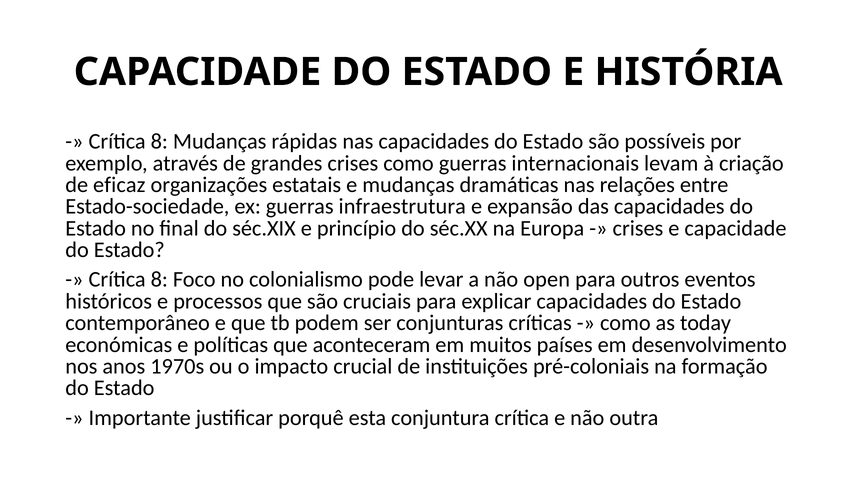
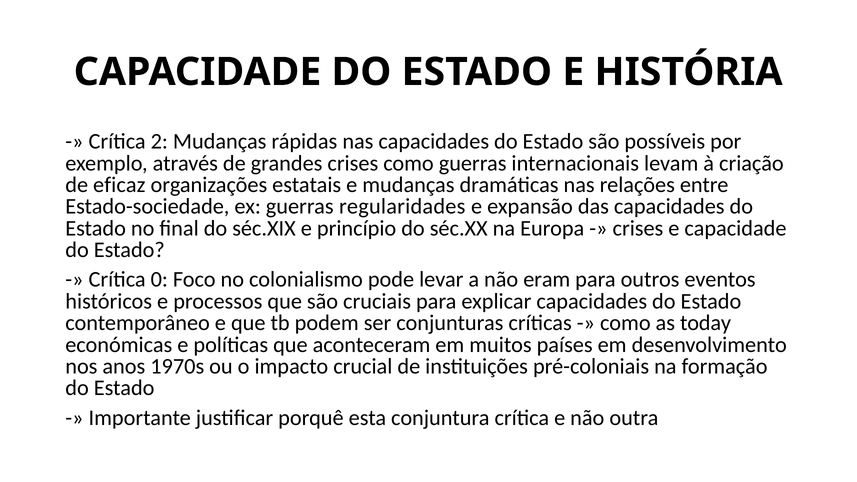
8: 8 -> 2 (159, 142)
infraestrutura: infraestrutura -> regularidades (402, 207)
8: 8 -> 0 (159, 280)
open: open -> eram (547, 280)
